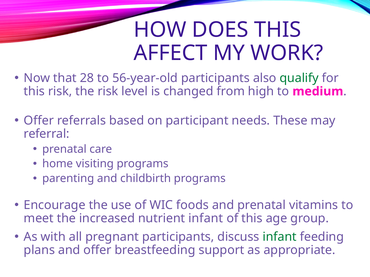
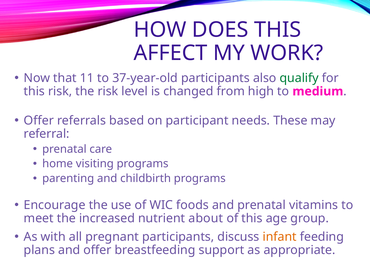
28: 28 -> 11 (87, 78)
56-year-old: 56-year-old -> 37-year-old (145, 78)
nutrient infant: infant -> about (206, 219)
infant colour: green -> orange (280, 237)
